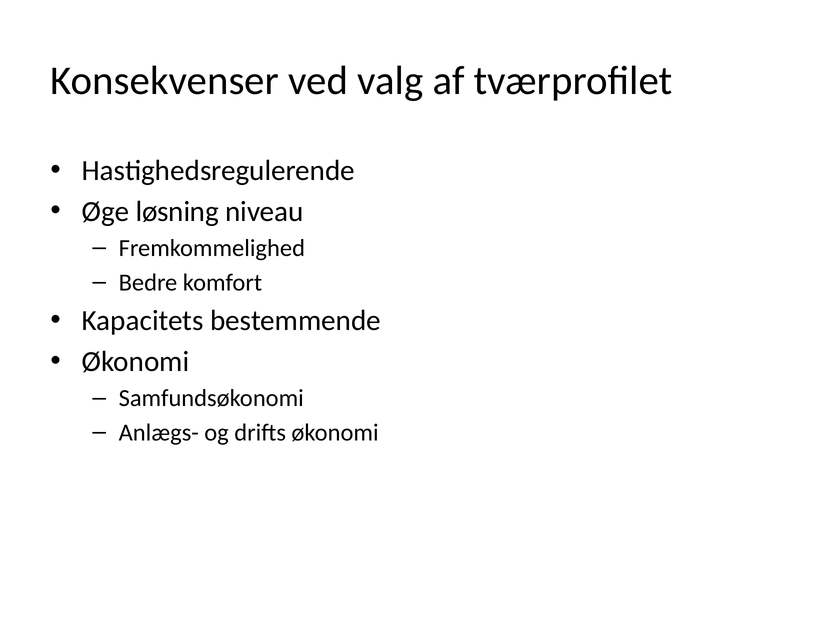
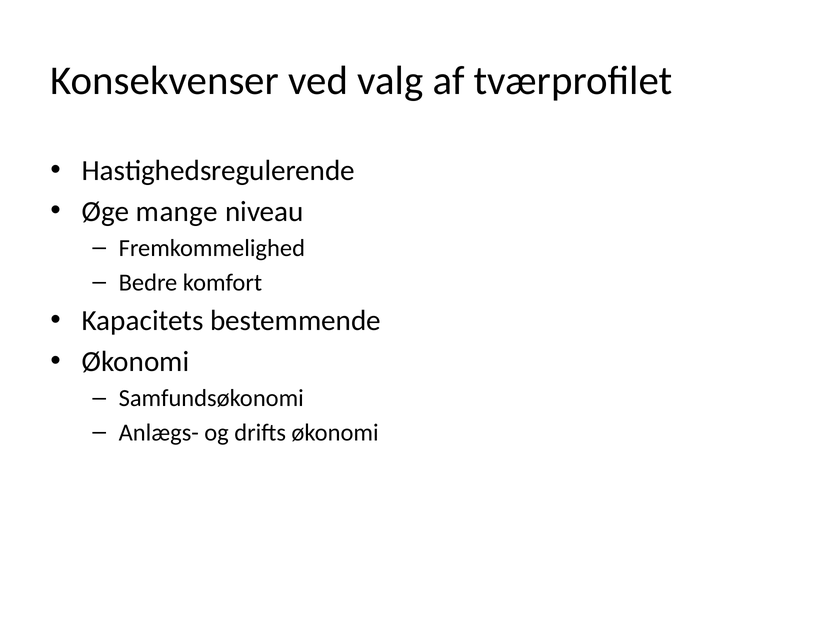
løsning: løsning -> mange (177, 211)
